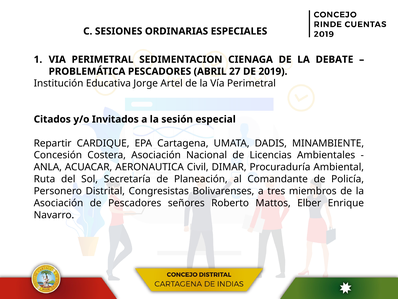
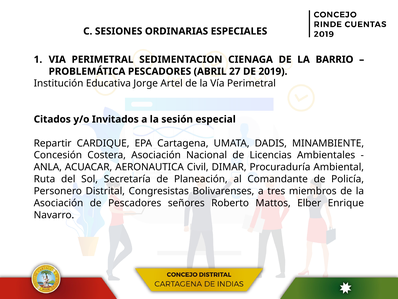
DEBATE: DEBATE -> BARRIO (335, 59)
